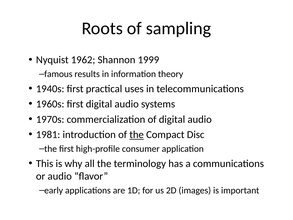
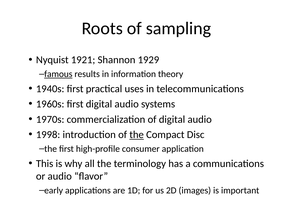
1962: 1962 -> 1921 (83, 60)
1999: 1999 -> 1929 (148, 60)
famous underline: none -> present (58, 74)
1981: 1981 -> 1998 (48, 135)
